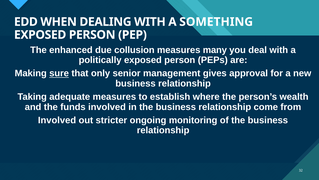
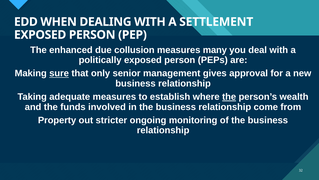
SOMETHING: SOMETHING -> SETTLEMENT (216, 22)
the underline: none -> present (229, 97)
Involved: Involved -> Property (57, 120)
